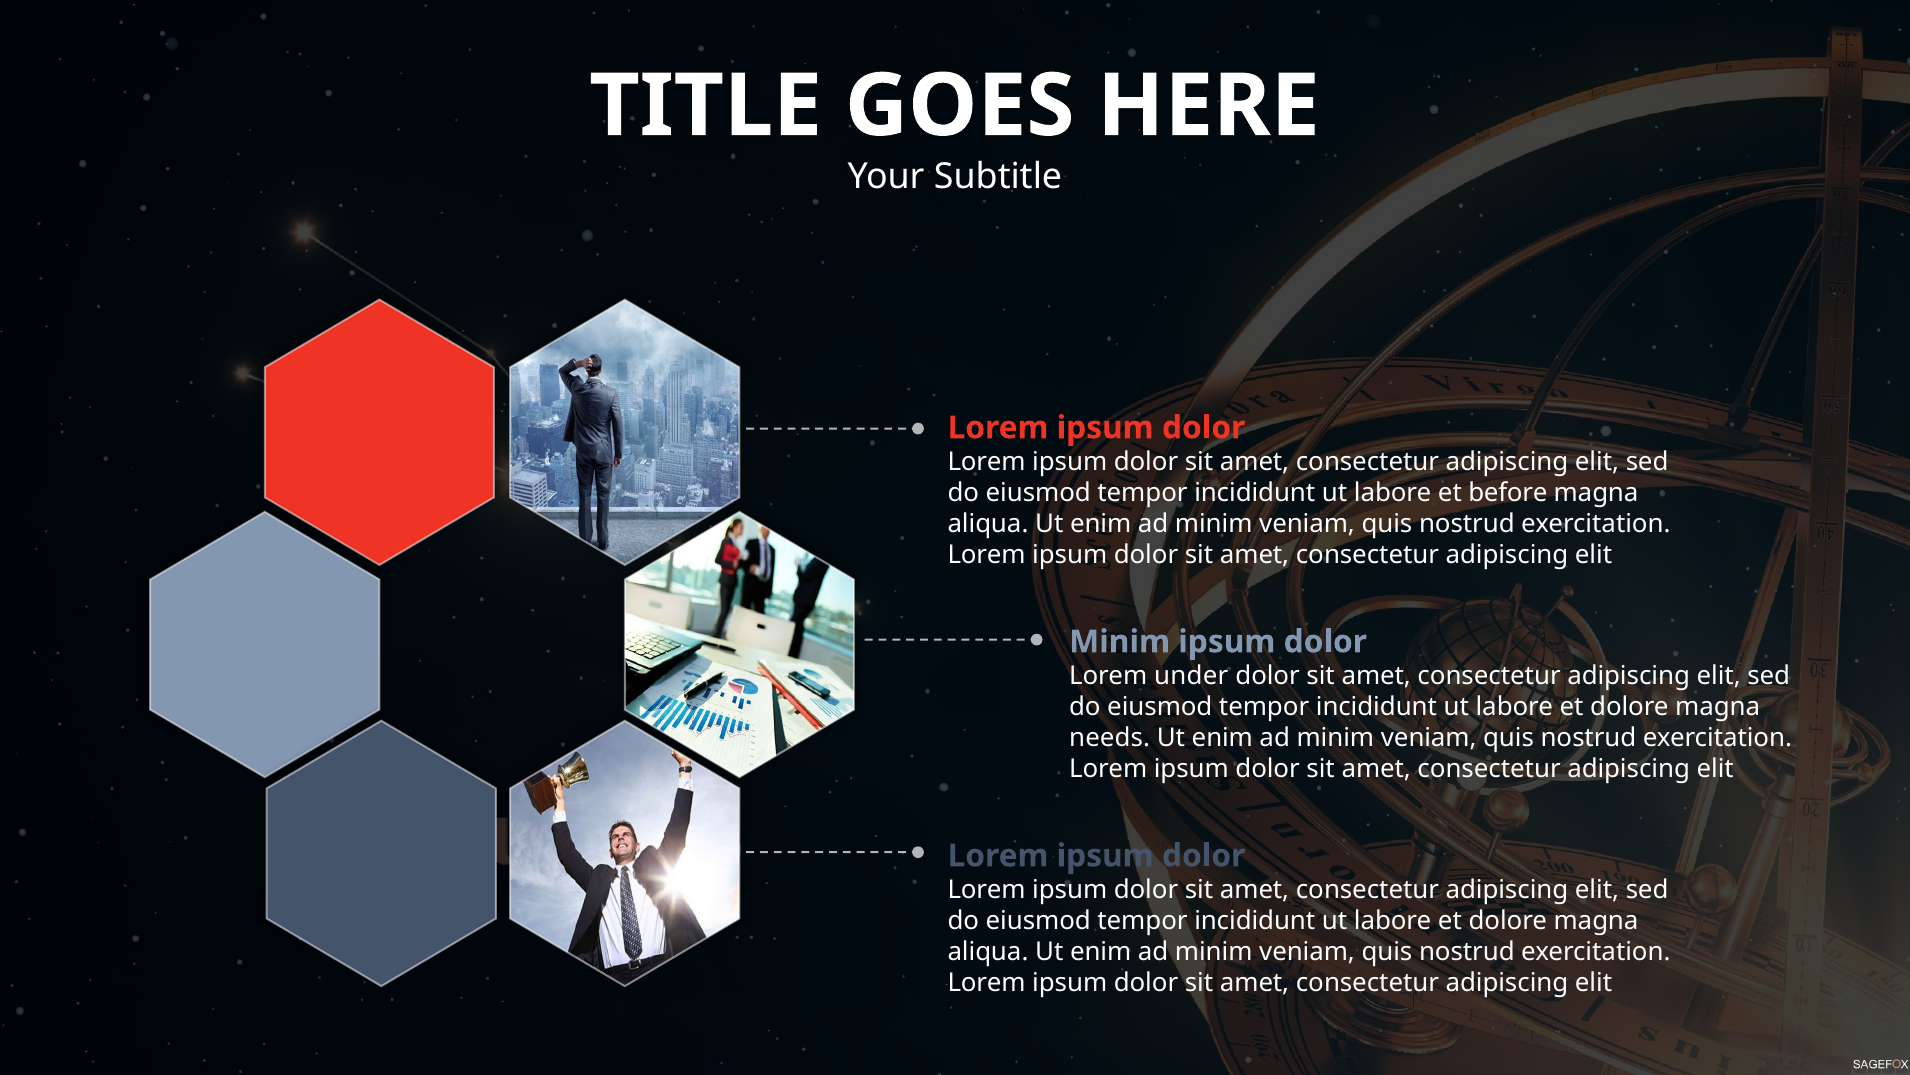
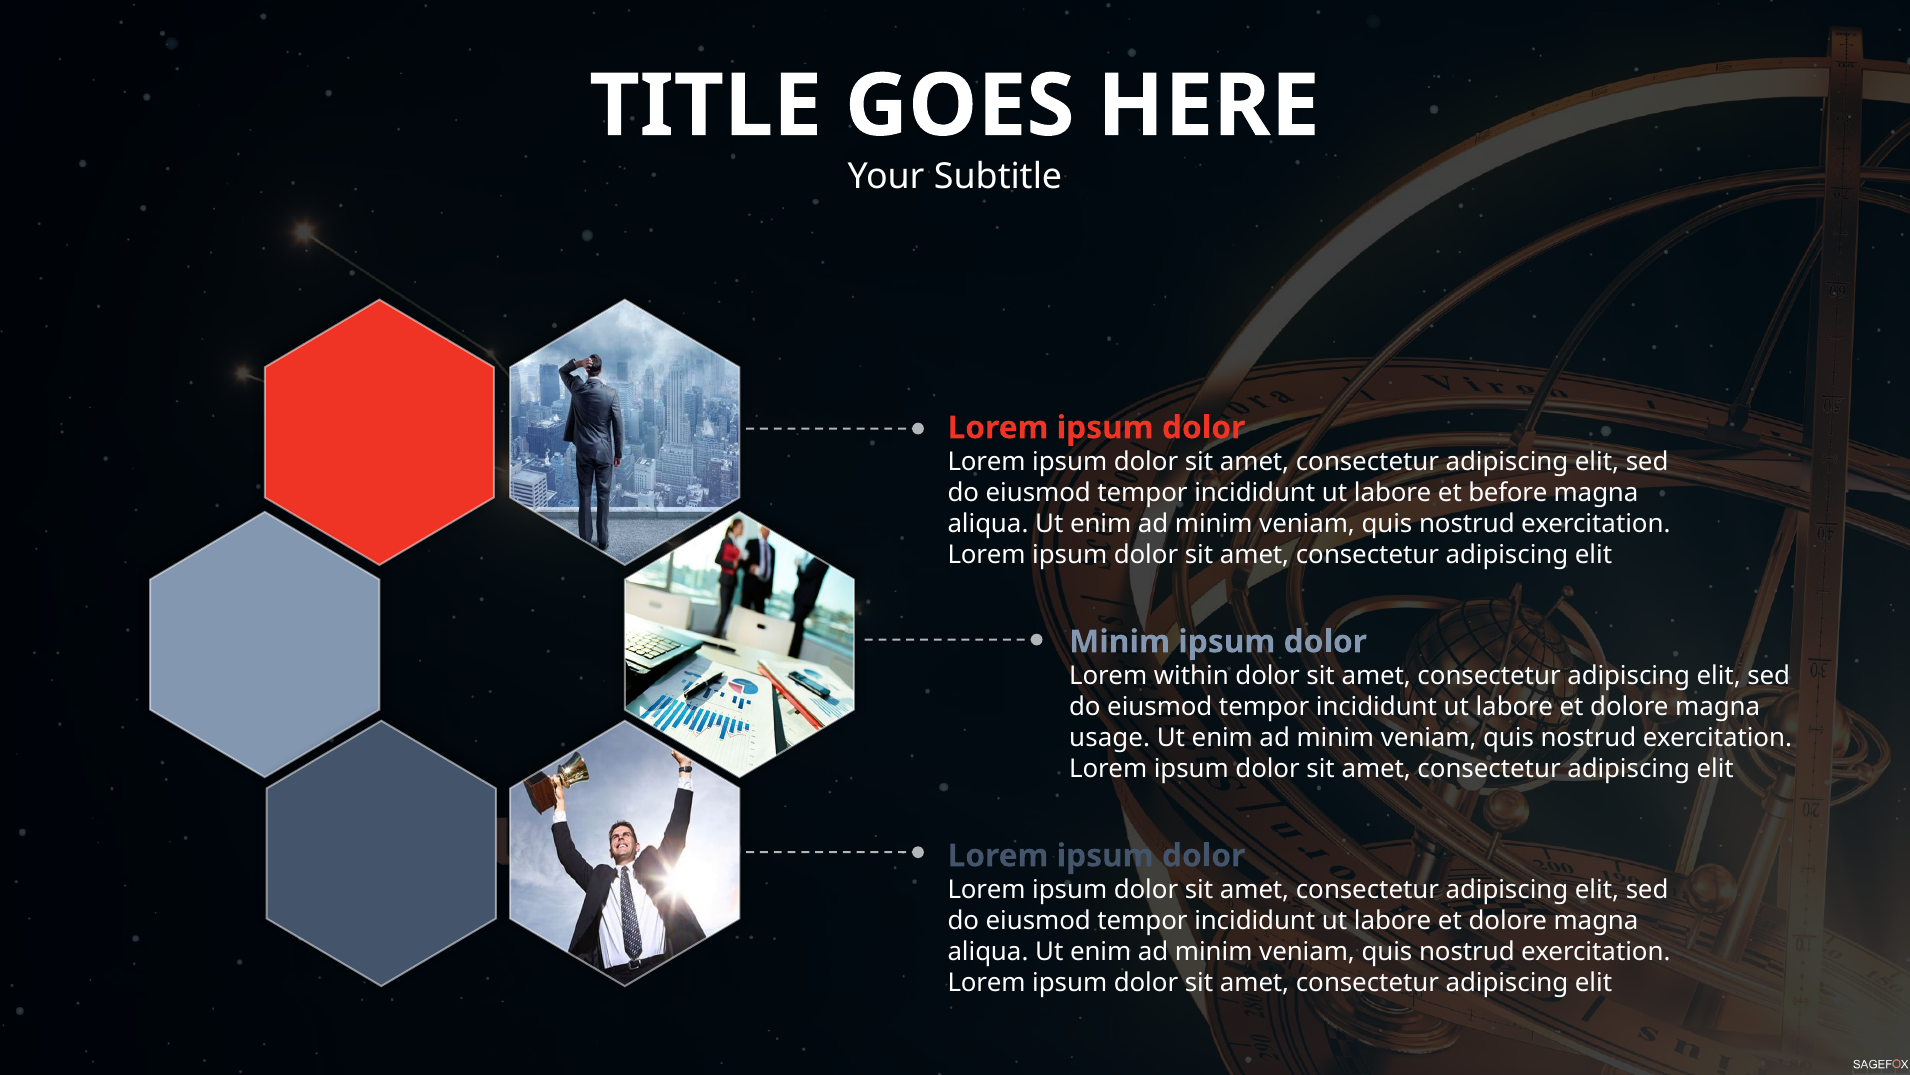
under: under -> within (1191, 676)
needs: needs -> usage (1110, 738)
